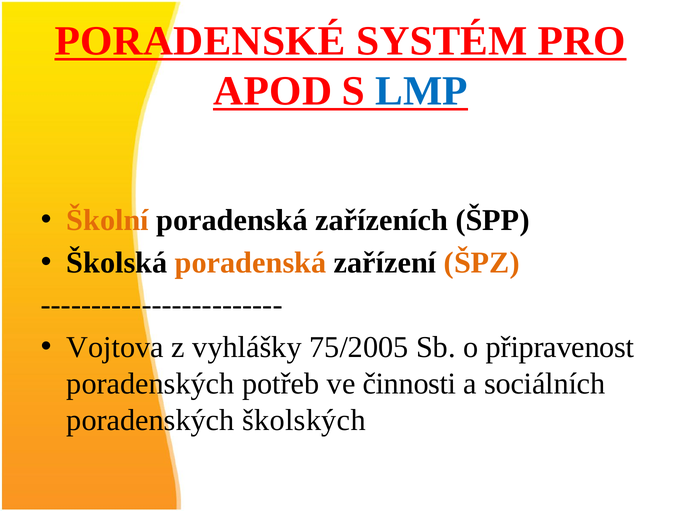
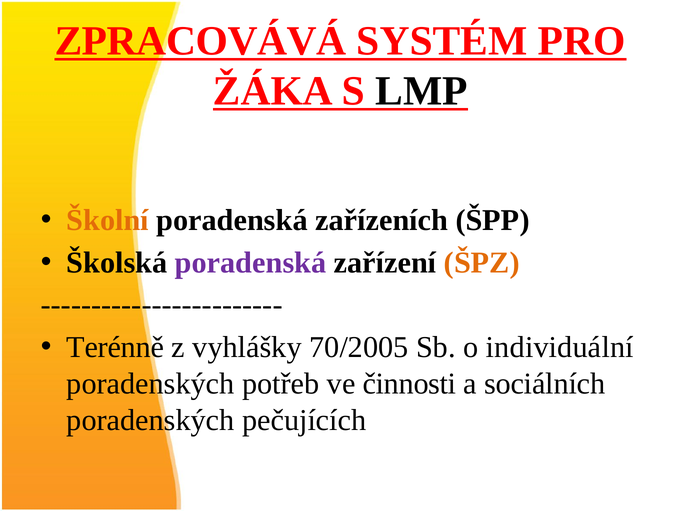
PORADENSKÉ: PORADENSKÉ -> ZPRACOVÁVÁ (201, 41)
APOD: APOD -> ŽÁKA (273, 91)
LMP colour: blue -> black (422, 91)
poradenská colour: orange -> purple (251, 262)
Vojtova: Vojtova -> Terénně (115, 347)
75/2005: 75/2005 -> 70/2005 (359, 347)
připravenost: připravenost -> individuální (560, 347)
školských: školských -> pečujících (304, 420)
